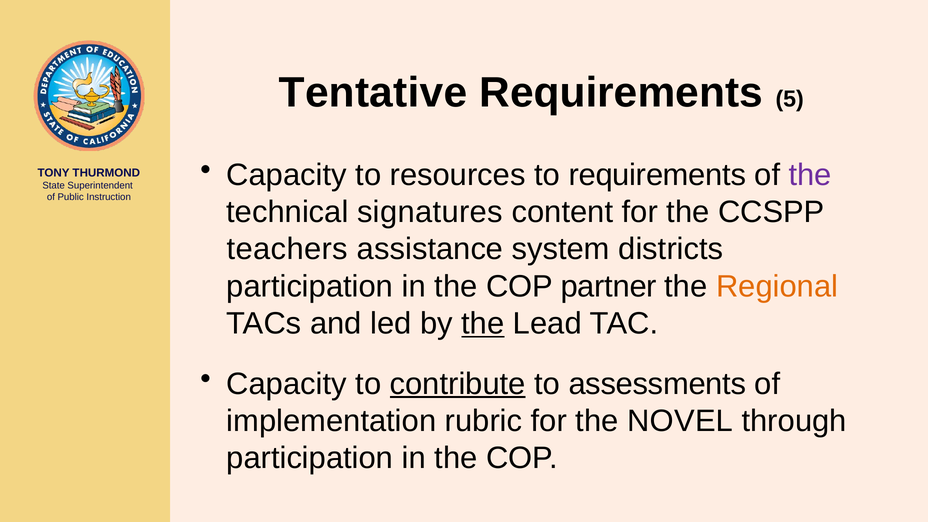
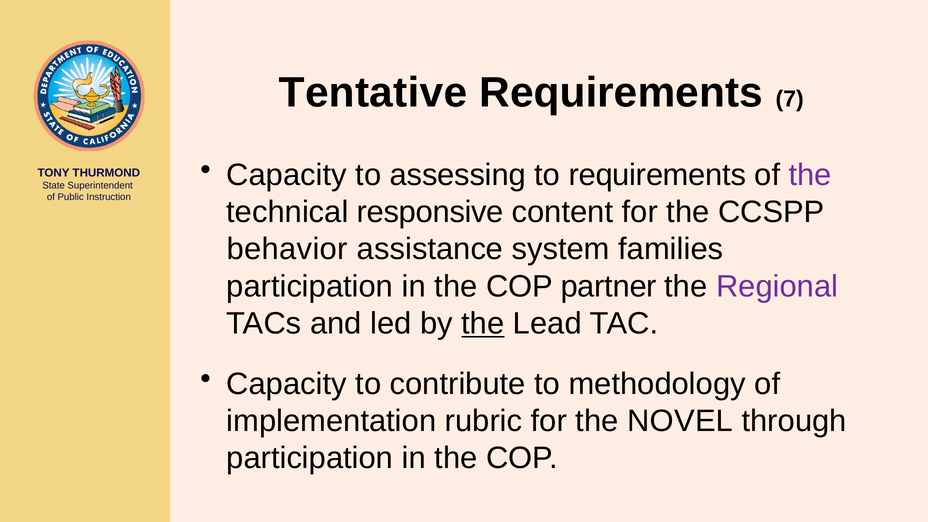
5: 5 -> 7 (790, 99)
resources: resources -> assessing (458, 175)
signatures: signatures -> responsive (430, 212)
teachers: teachers -> behavior (287, 249)
districts: districts -> families (671, 249)
Regional colour: orange -> purple (777, 286)
contribute underline: present -> none (458, 384)
assessments: assessments -> methodology (657, 384)
